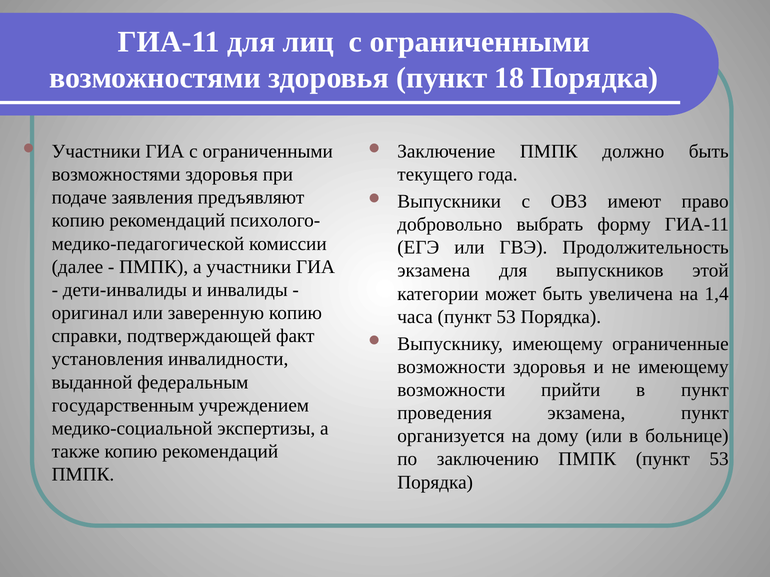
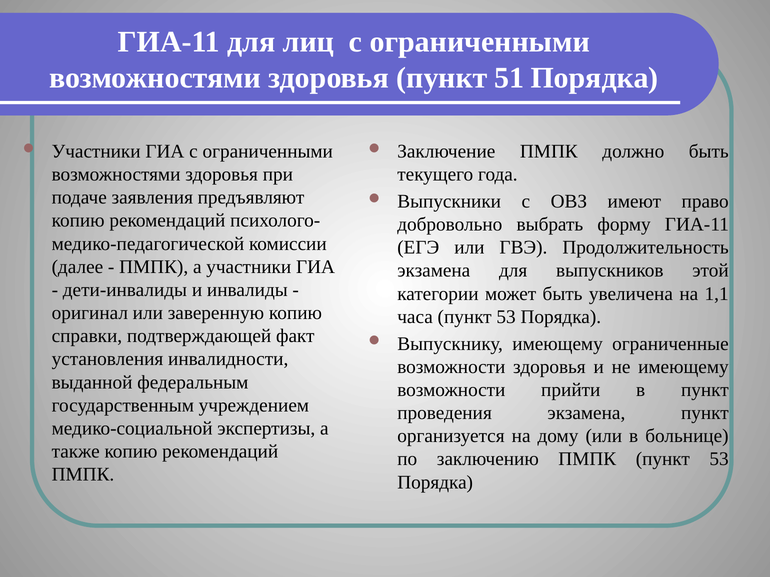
18: 18 -> 51 (509, 78)
1,4: 1,4 -> 1,1 (717, 294)
